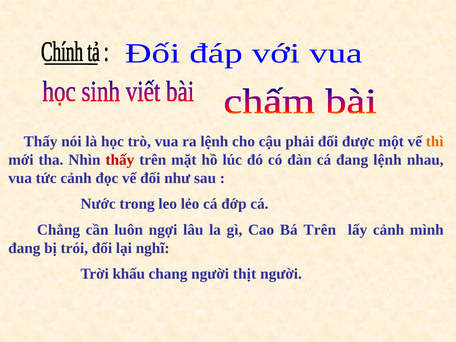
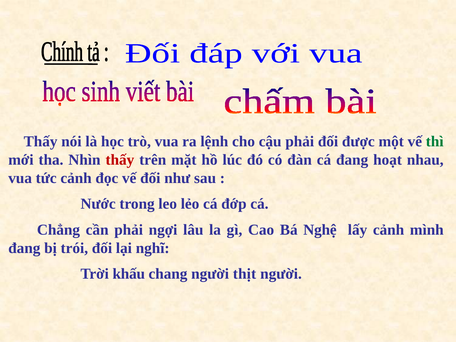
thì colour: orange -> green (435, 142)
đang lệnh: lệnh -> hoạt (388, 160)
cần luôn: luôn -> phải (129, 230)
Bá Trên: Trên -> Nghệ (320, 230)
